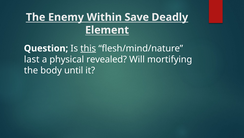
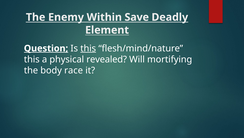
Question underline: none -> present (46, 48)
last: last -> this (32, 59)
until: until -> race (74, 70)
